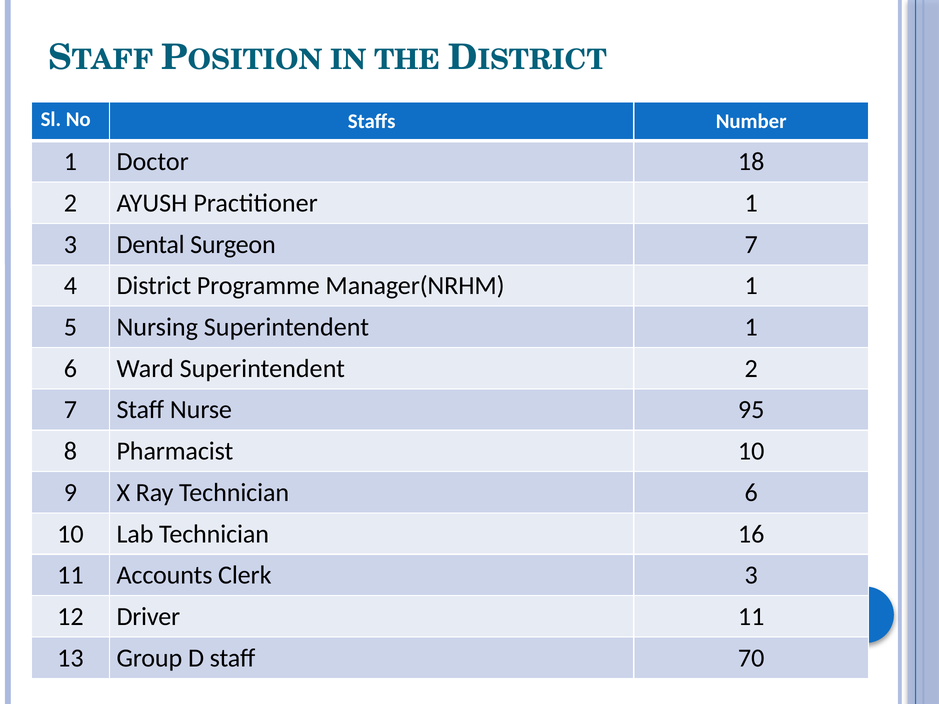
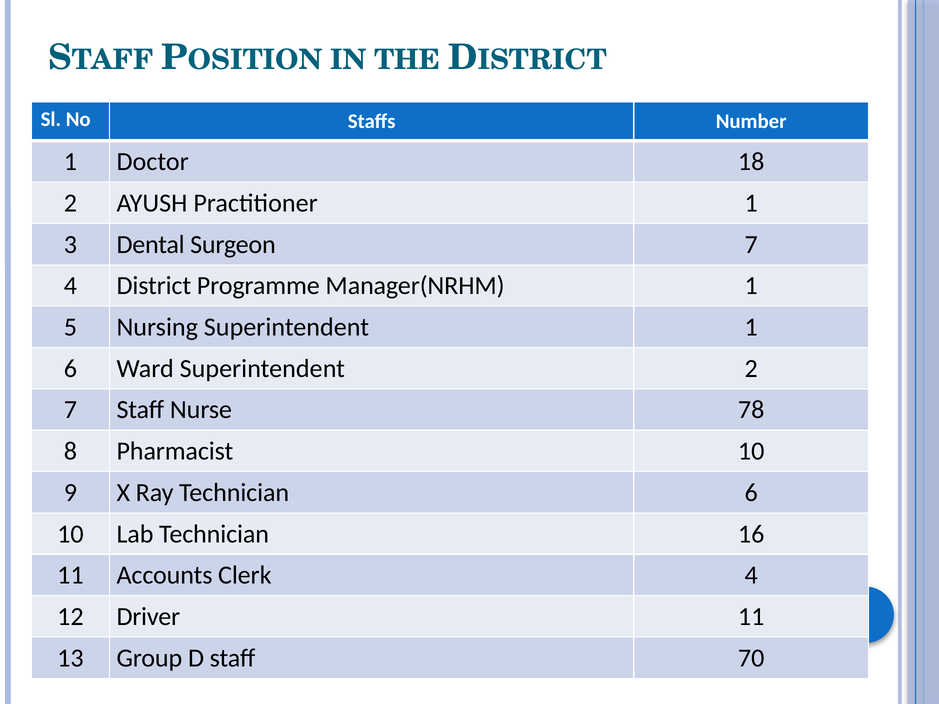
95: 95 -> 78 (751, 410)
Clerk 3: 3 -> 4 (751, 575)
